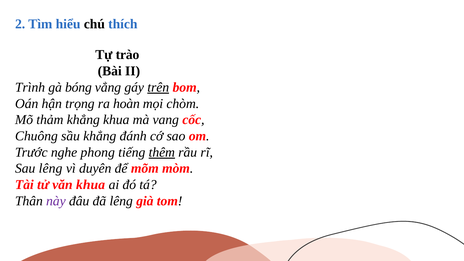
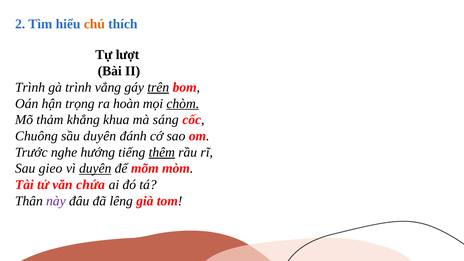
chú colour: black -> orange (94, 24)
trào: trào -> lượt (127, 55)
gà bóng: bóng -> trình (78, 87)
chòm underline: none -> present (183, 104)
vang: vang -> sáng (166, 120)
sầu khẳng: khẳng -> duyên (100, 136)
phong: phong -> hướng (98, 152)
Sau lêng: lêng -> gieo (51, 169)
duyên underline: none -> present (95, 169)
văn khua: khua -> chứa (91, 185)
